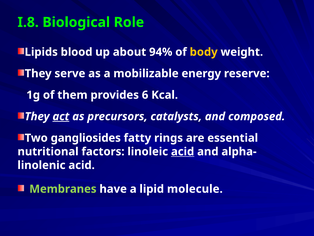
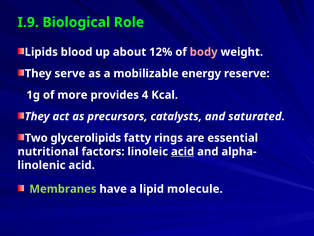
I.8: I.8 -> I.9 (28, 22)
94%: 94% -> 12% (161, 52)
body colour: yellow -> pink (204, 52)
them: them -> more (72, 95)
6: 6 -> 4 (145, 95)
act underline: present -> none (61, 116)
composed: composed -> saturated (257, 116)
gangliosides: gangliosides -> glycerolipids (86, 138)
